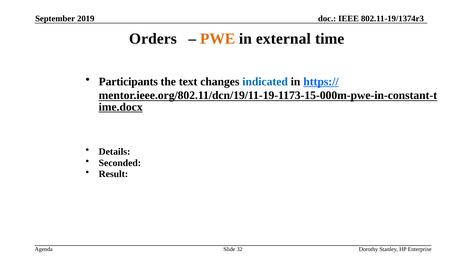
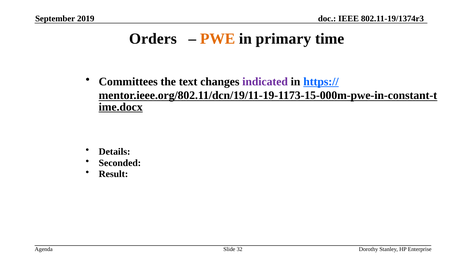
external: external -> primary (283, 39)
Participants: Participants -> Committees (128, 82)
indicated colour: blue -> purple (265, 82)
